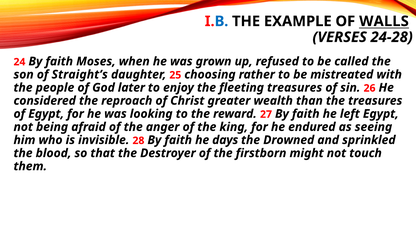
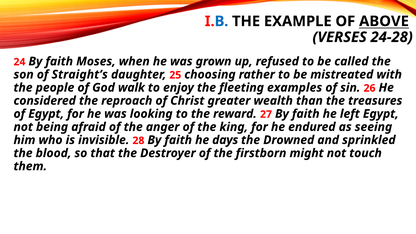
WALLS: WALLS -> ABOVE (384, 21)
later: later -> walk (131, 88)
fleeting treasures: treasures -> examples (295, 88)
